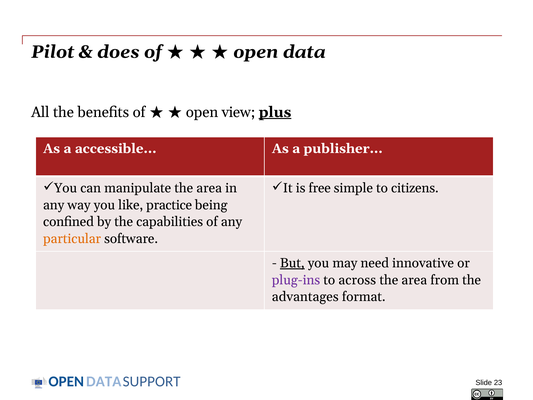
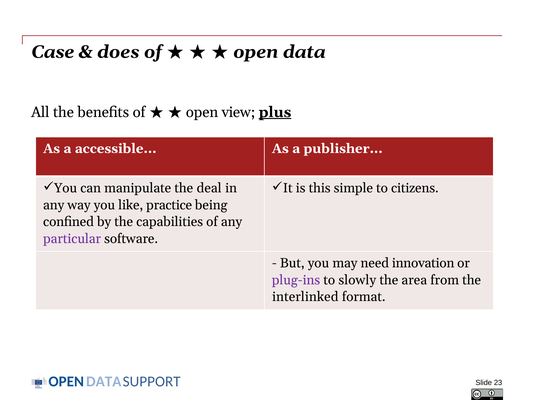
Pilot: Pilot -> Case (53, 52)
manipulate the area: area -> deal (209, 188)
free: free -> this (320, 188)
particular colour: orange -> purple (72, 239)
But underline: present -> none (292, 263)
innovative: innovative -> innovation (423, 263)
across: across -> slowly (357, 280)
advantages: advantages -> interlinked (305, 297)
